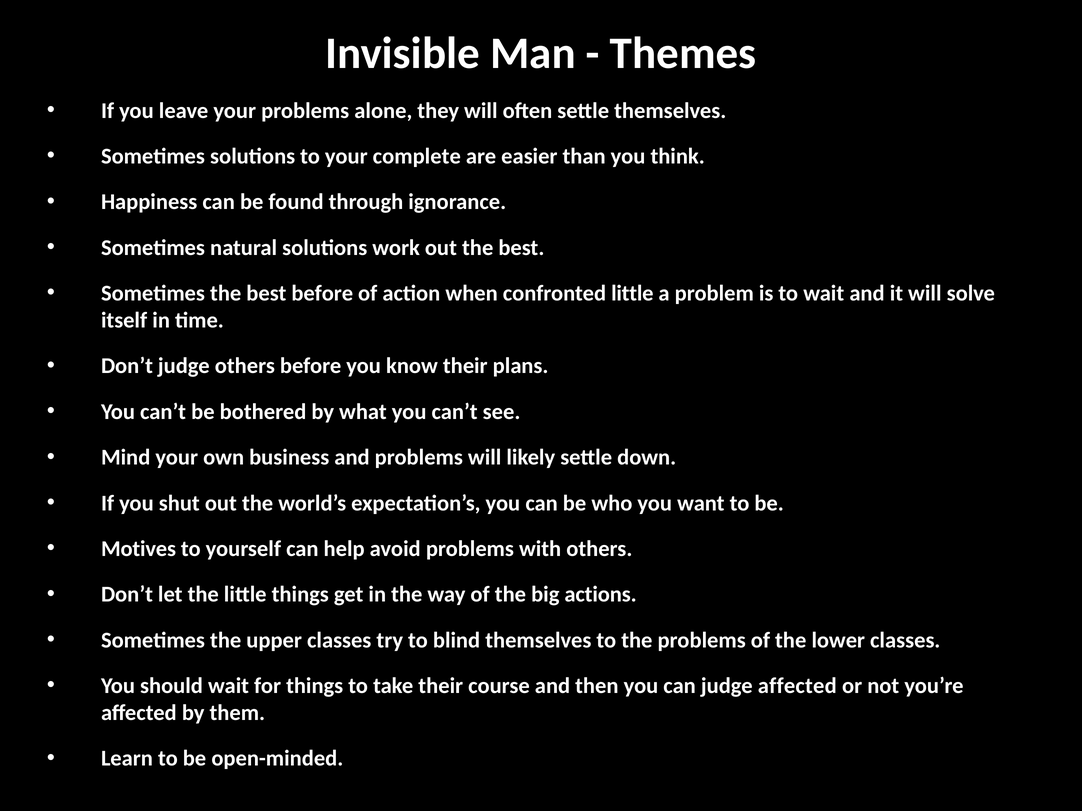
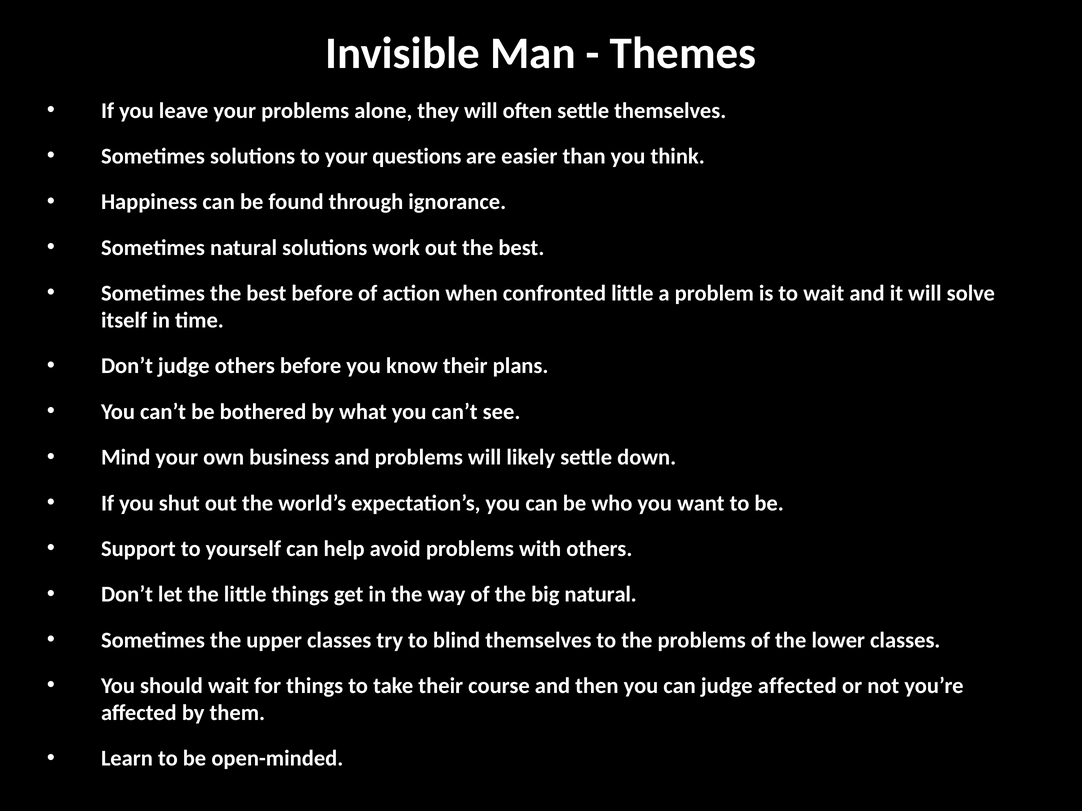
complete: complete -> questions (417, 156)
Motives: Motives -> Support (138, 549)
big actions: actions -> natural (601, 595)
